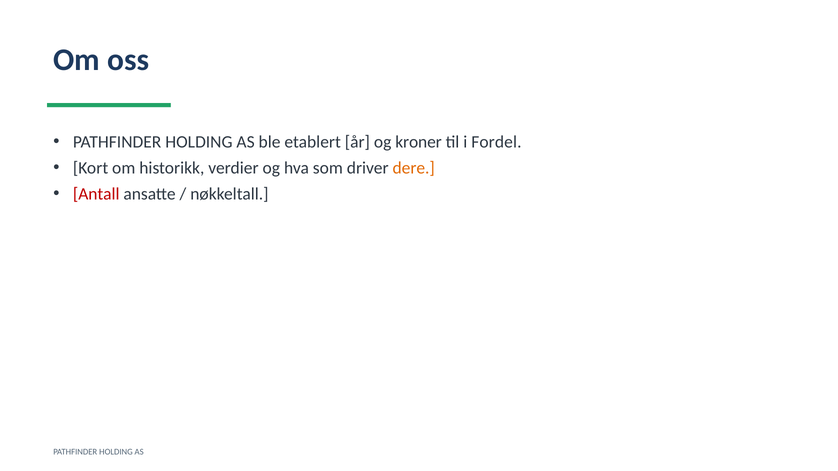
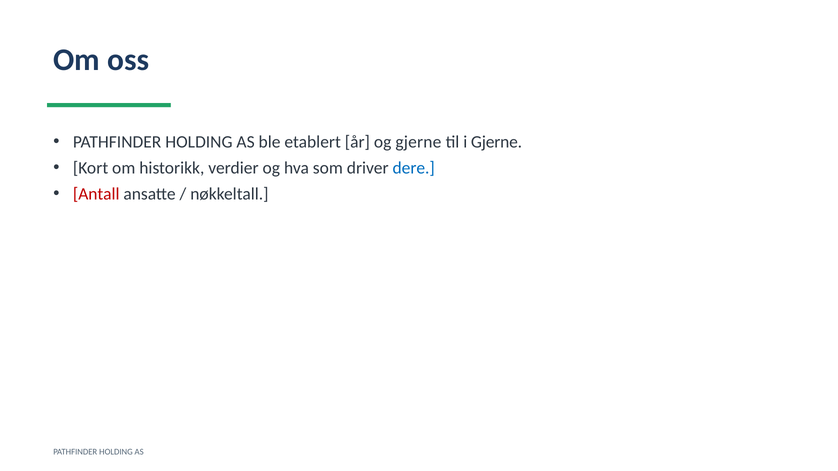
og kroner: kroner -> gjerne (418, 142)
i Fordel: Fordel -> Gjerne (497, 142)
dere colour: orange -> blue (414, 168)
